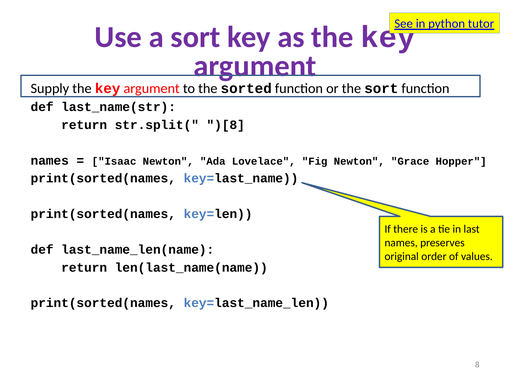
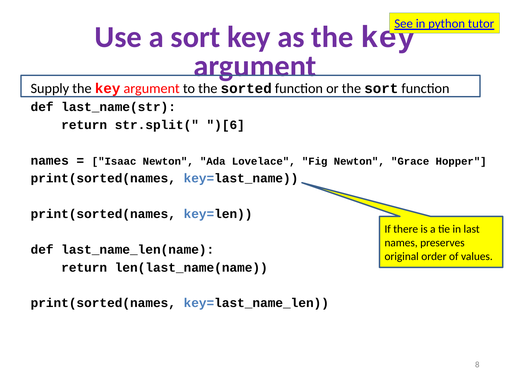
)[8: )[8 -> )[6 (226, 125)
